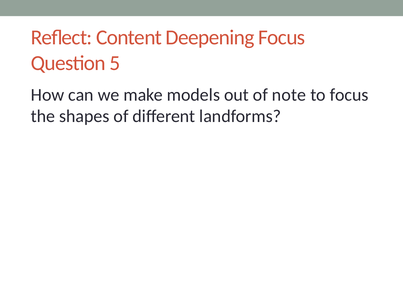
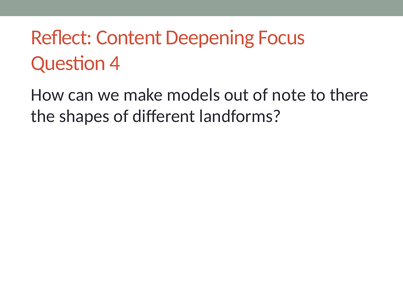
5: 5 -> 4 (115, 63)
to focus: focus -> there (349, 95)
